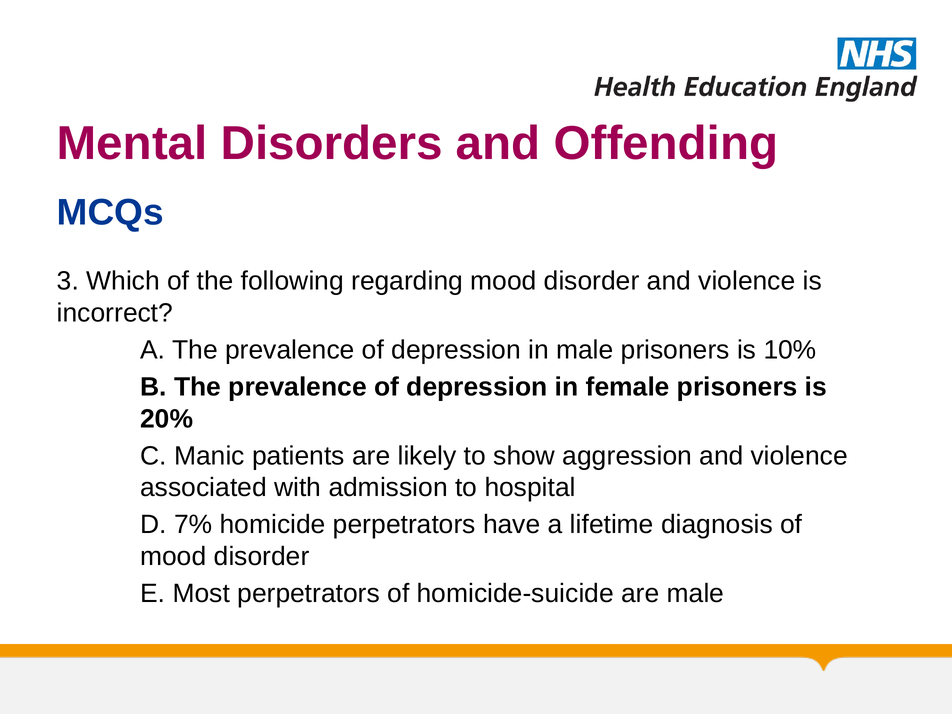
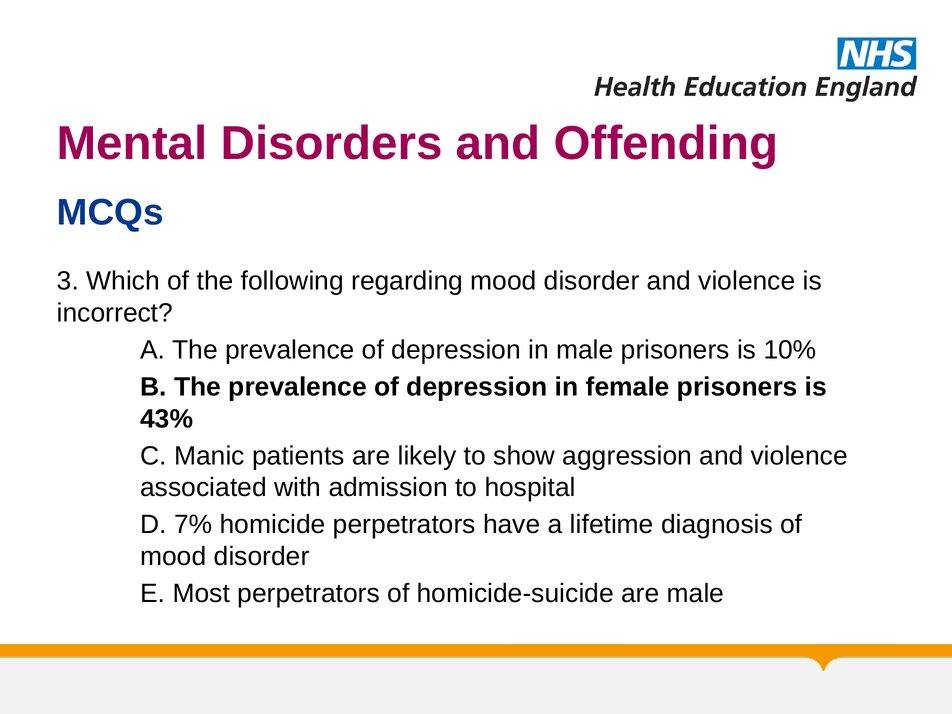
20%: 20% -> 43% (167, 419)
